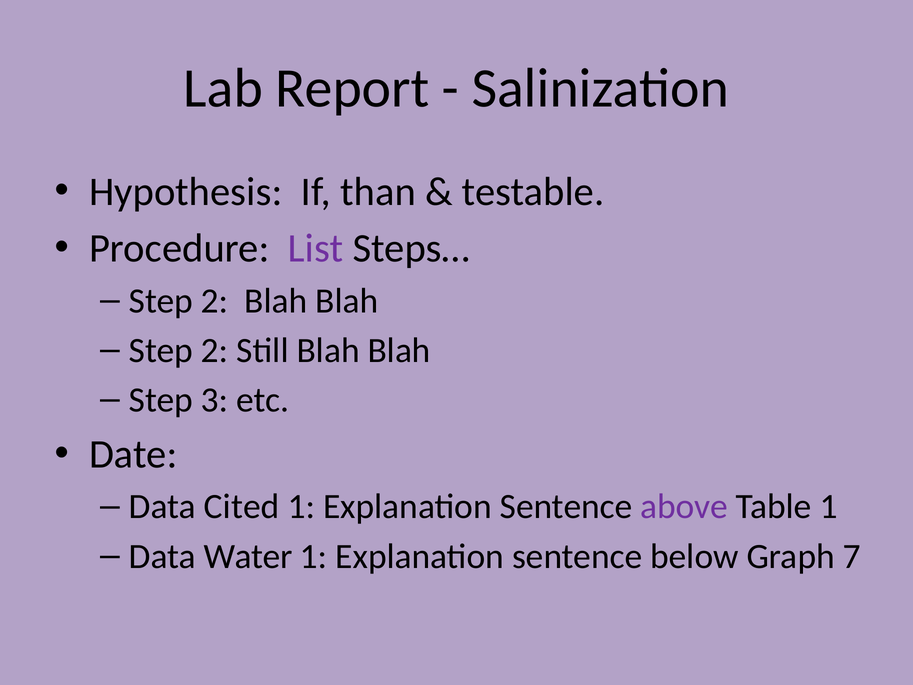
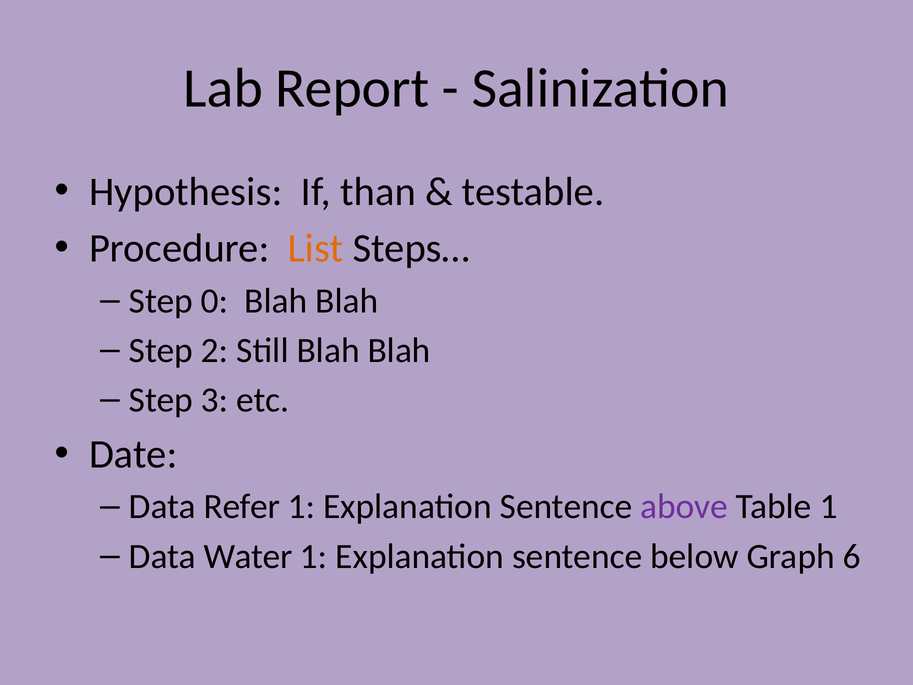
List colour: purple -> orange (316, 248)
2: 2 -> 0 (215, 301)
Cited: Cited -> Refer (242, 507)
7: 7 -> 6 (852, 556)
